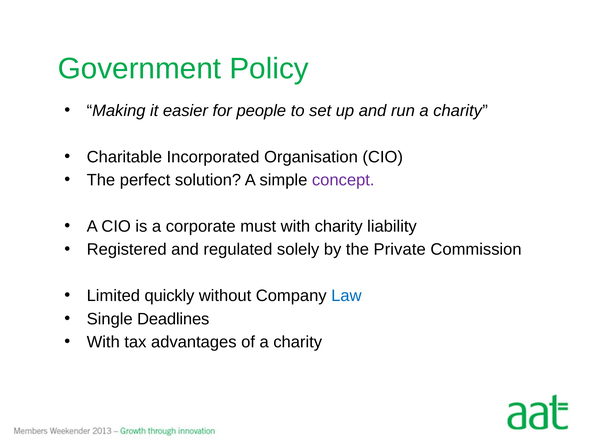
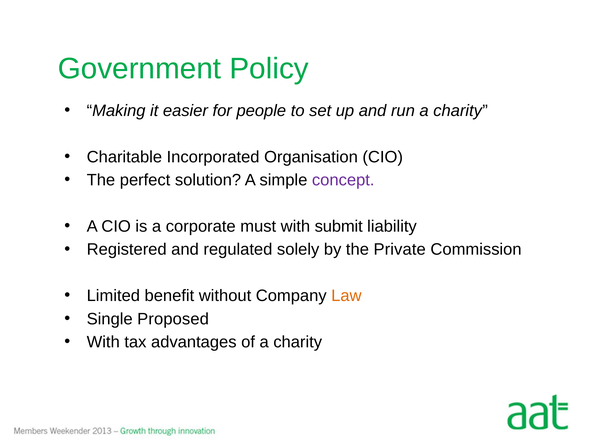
with charity: charity -> submit (339, 226)
quickly: quickly -> benefit (169, 296)
Law colour: blue -> orange (346, 296)
Deadlines: Deadlines -> Proposed (173, 319)
